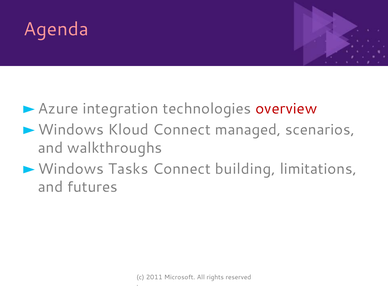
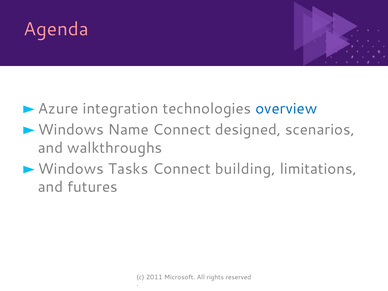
overview colour: red -> blue (286, 109)
Kloud: Kloud -> Name (128, 130)
managed: managed -> designed (248, 130)
